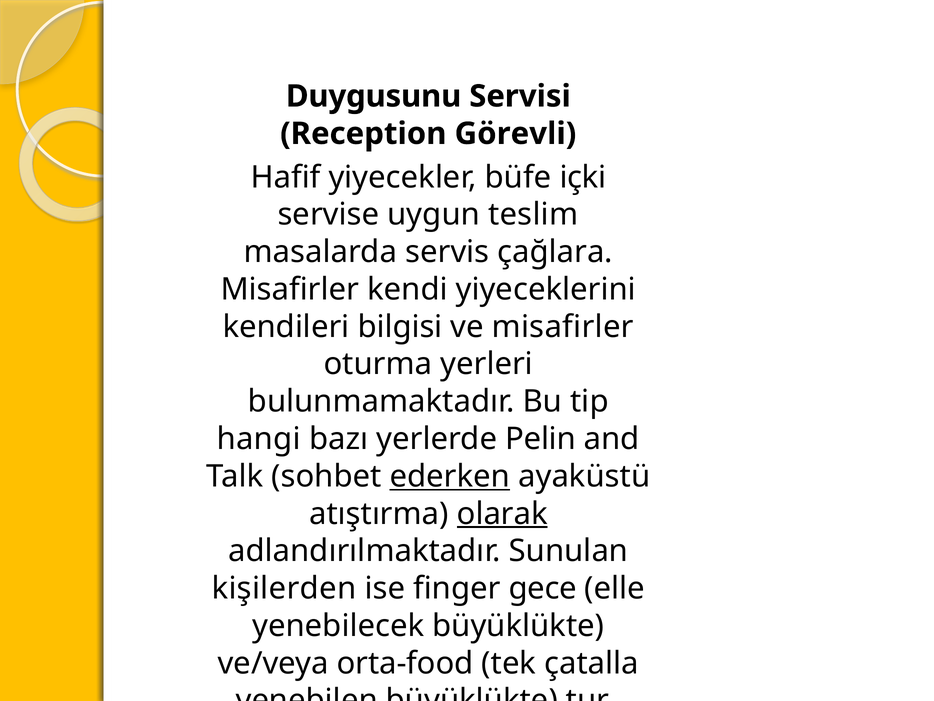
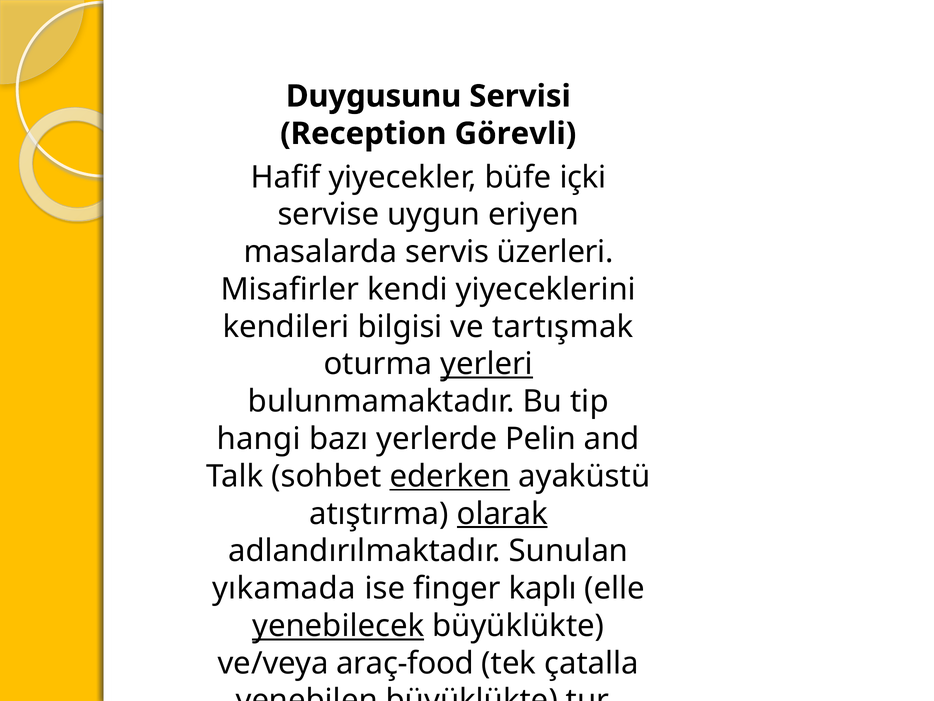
teslim: teslim -> eriyen (533, 215)
çağlara: çağlara -> üzerleri (555, 252)
ve misafirler: misafirler -> tartışmak (563, 327)
yerleri underline: none -> present (487, 364)
kişilerden: kişilerden -> yıkamada (284, 588)
gece: gece -> kaplı (543, 588)
yenebilecek underline: none -> present (338, 625)
orta-food: orta-food -> araç-food (405, 663)
